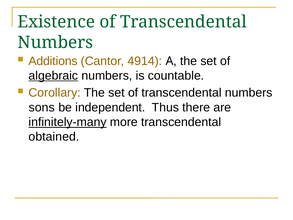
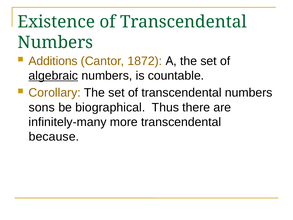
4914: 4914 -> 1872 (145, 61)
independent: independent -> biographical (110, 107)
infinitely-many underline: present -> none (68, 122)
obtained: obtained -> because (54, 137)
